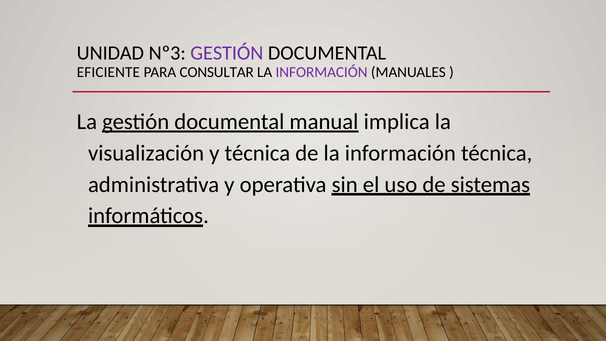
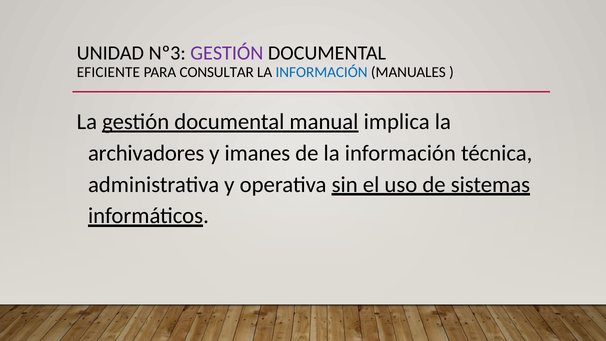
INFORMACIÓN colour: purple -> blue (322, 72)
visualización: visualización -> archivadores (146, 153)
y técnica: técnica -> imanes (257, 153)
